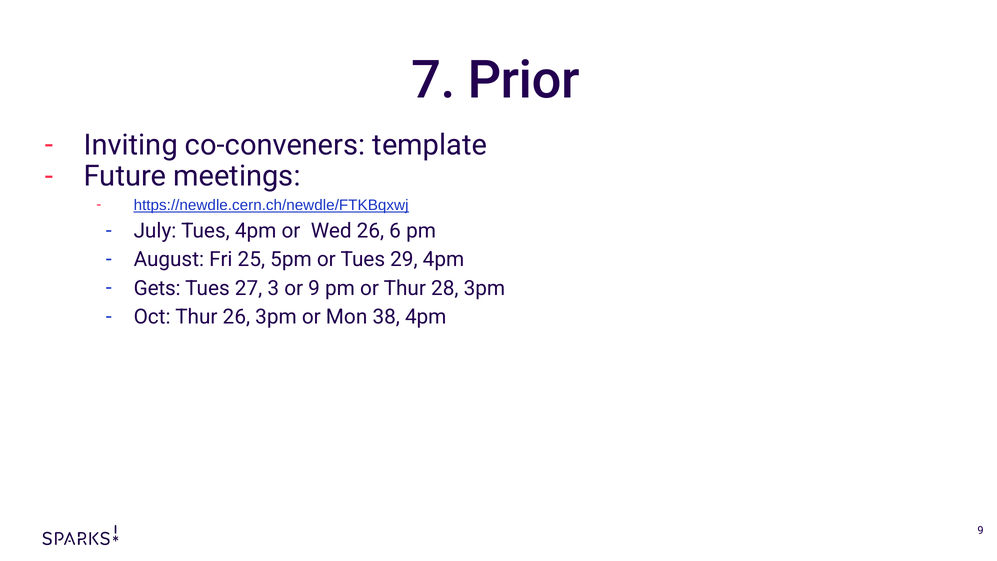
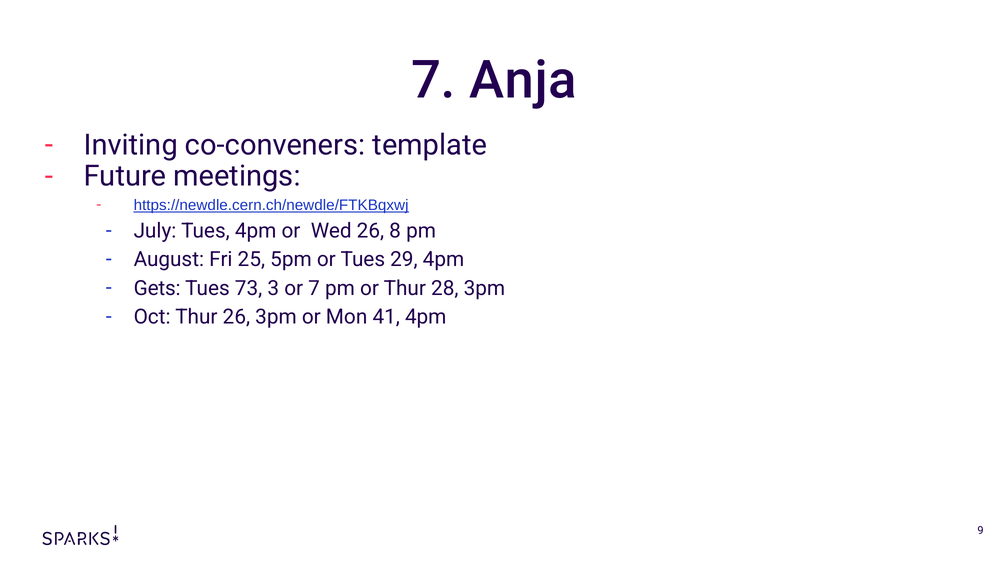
Prior: Prior -> Anja (523, 80)
6: 6 -> 8 (395, 231)
27: 27 -> 73 (249, 288)
or 9: 9 -> 7 (314, 288)
38: 38 -> 41 (386, 317)
